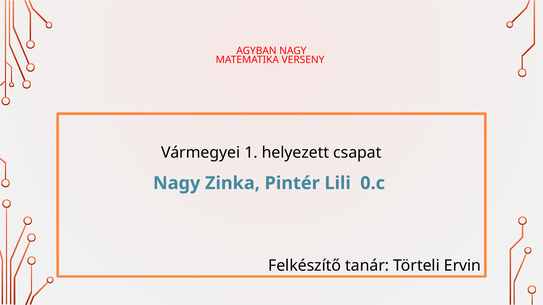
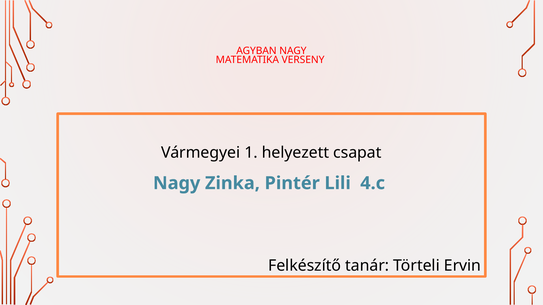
0.c: 0.c -> 4.c (373, 183)
